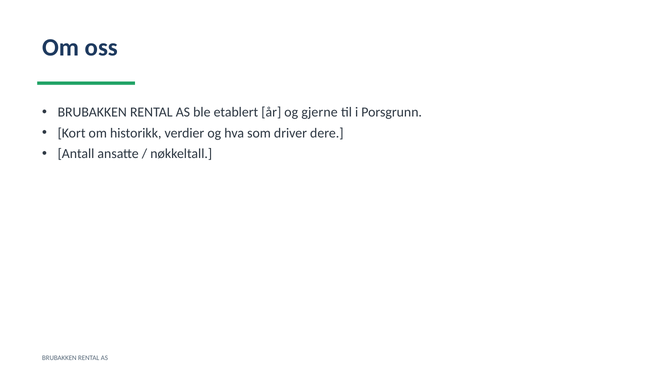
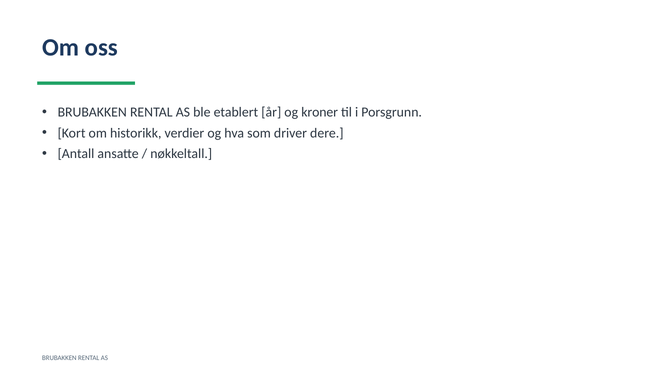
gjerne: gjerne -> kroner (320, 112)
